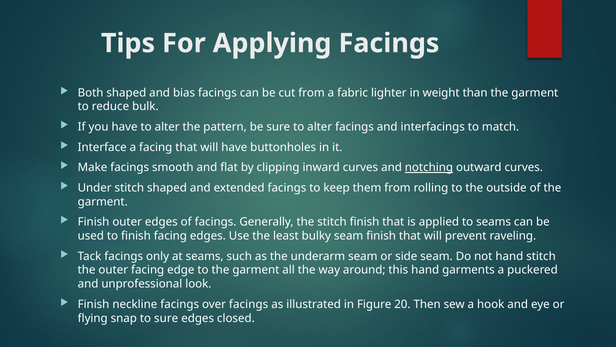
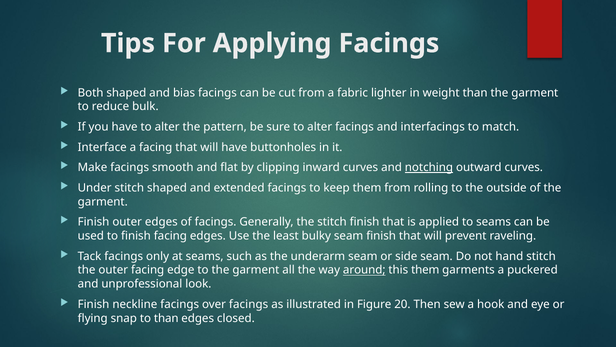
around underline: none -> present (364, 270)
this hand: hand -> them (425, 270)
to sure: sure -> than (166, 318)
